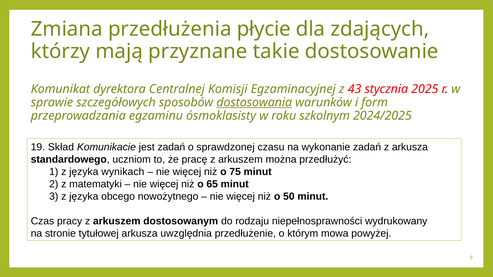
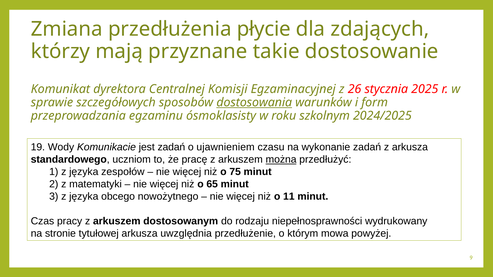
43: 43 -> 26 (355, 89)
Skład: Skład -> Wody (61, 147)
sprawdzonej: sprawdzonej -> ujawnieniem (226, 147)
można underline: none -> present (281, 160)
wynikach: wynikach -> zespołów (123, 172)
50: 50 -> 11 (289, 197)
